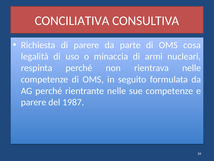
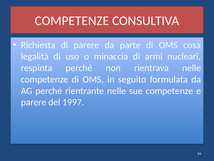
CONCILIATIVA: CONCILIATIVA -> COMPETENZE (72, 21)
1987: 1987 -> 1997 (73, 102)
